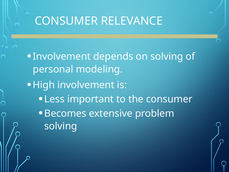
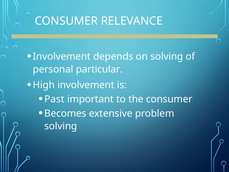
modeling: modeling -> particular (99, 69)
Less: Less -> Past (54, 99)
